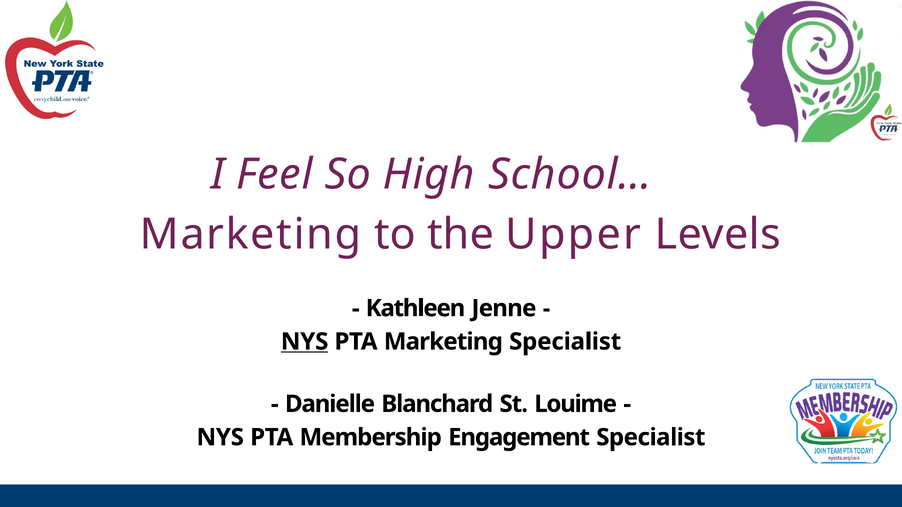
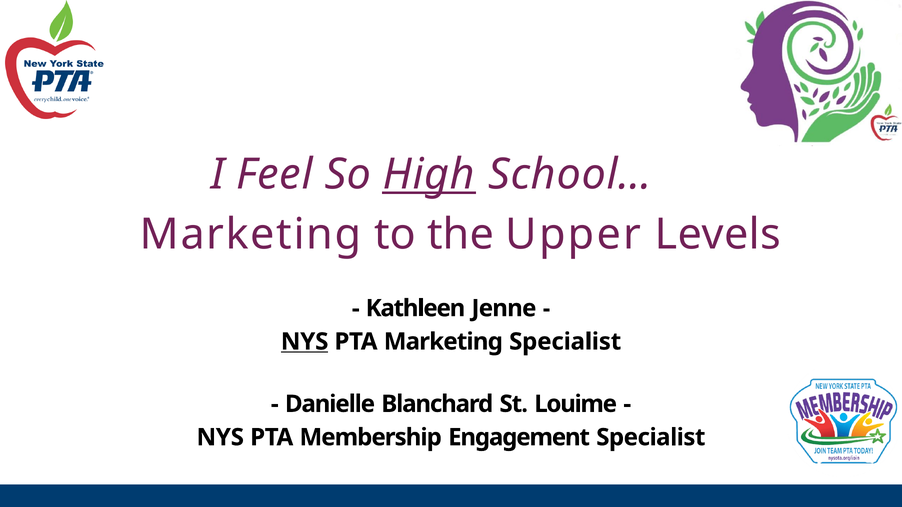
High underline: none -> present (429, 174)
